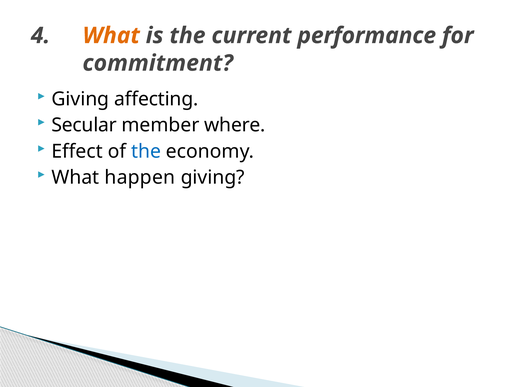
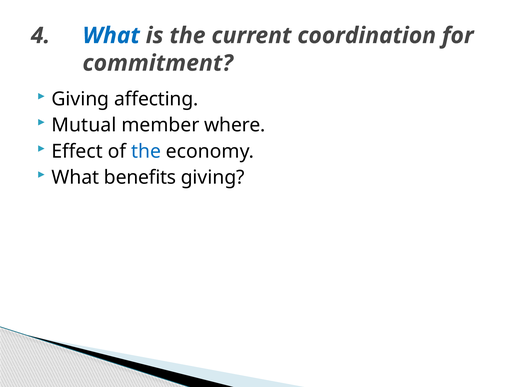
What colour: orange -> blue (111, 36)
performance: performance -> coordination (367, 36)
Secular: Secular -> Mutual (84, 125)
happen: happen -> benefits (140, 177)
